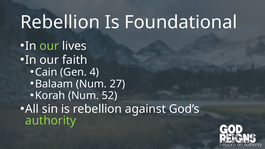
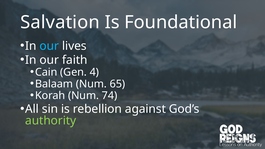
Rebellion: Rebellion -> Salvation (60, 22)
our colour: light green -> light blue (49, 46)
27: 27 -> 65 (117, 84)
52: 52 -> 74 (110, 96)
